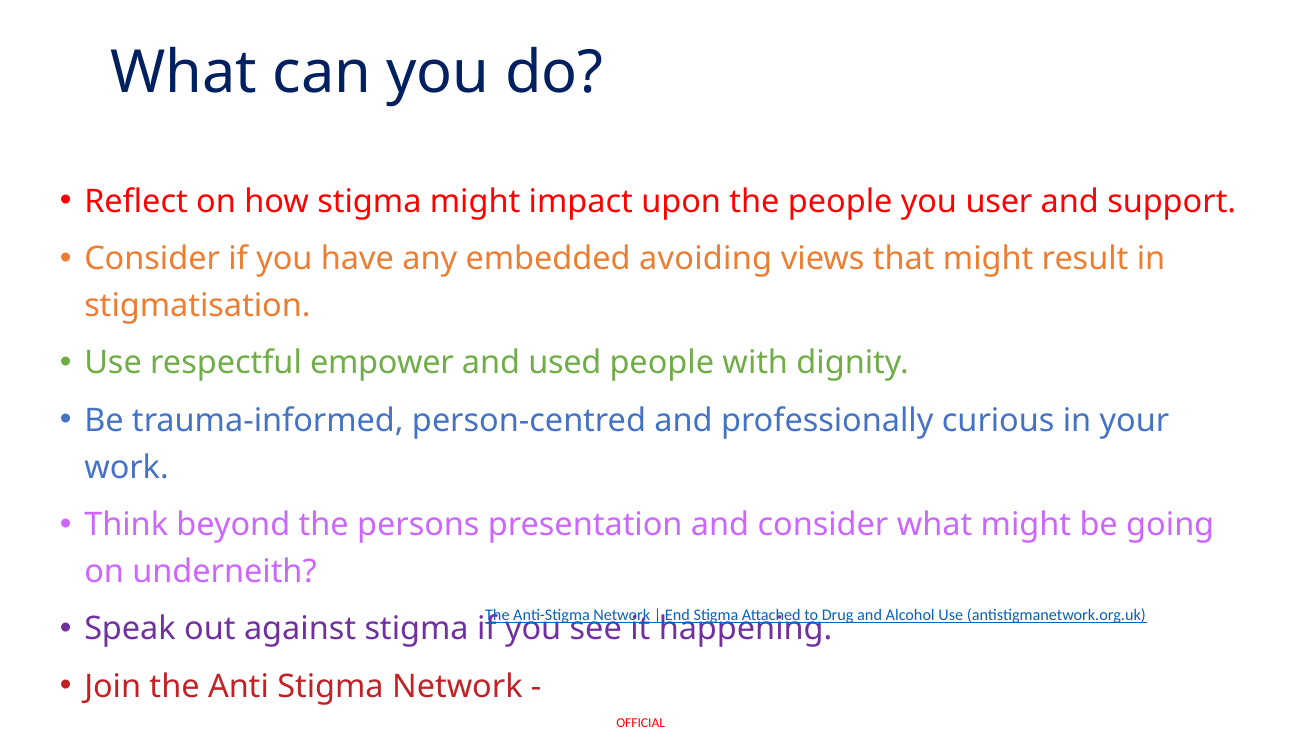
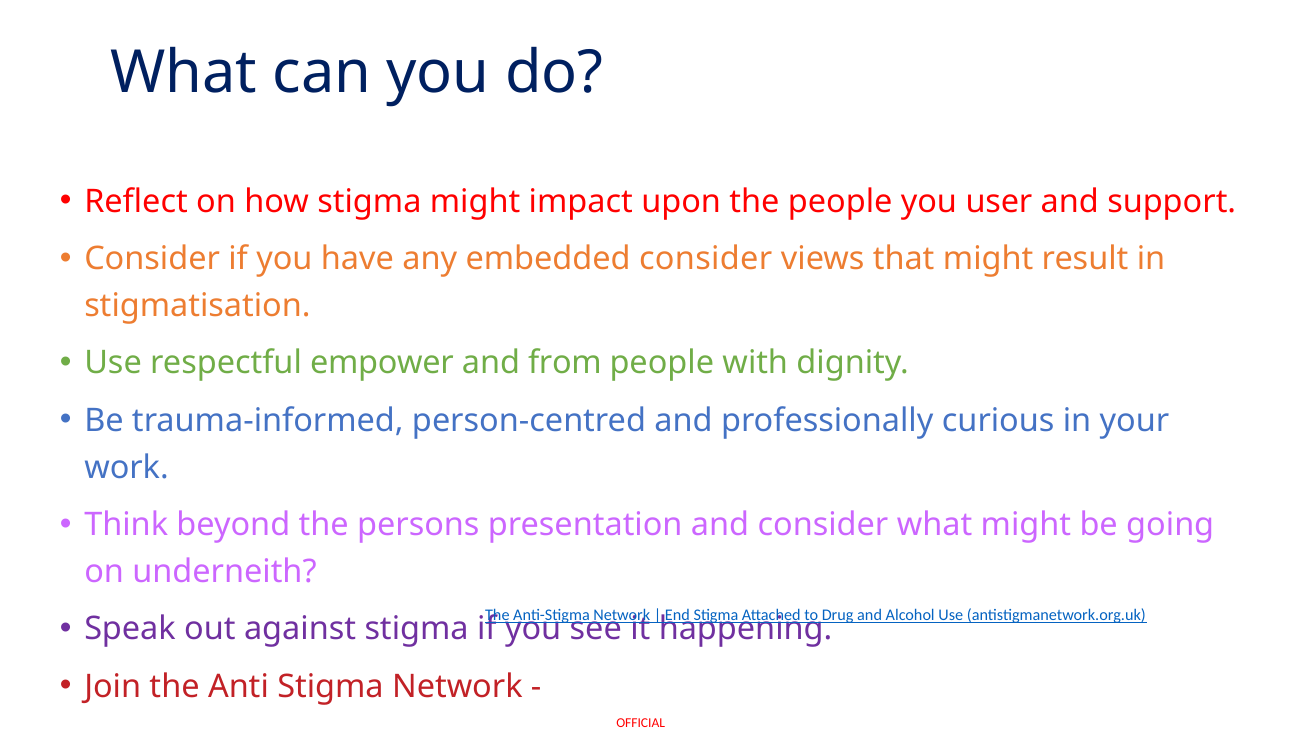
embedded avoiding: avoiding -> consider (706, 259)
used: used -> from (565, 363)
